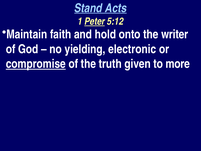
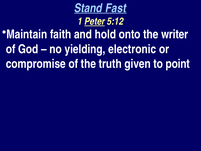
Acts: Acts -> Fast (116, 8)
compromise underline: present -> none (36, 64)
more: more -> point (178, 64)
